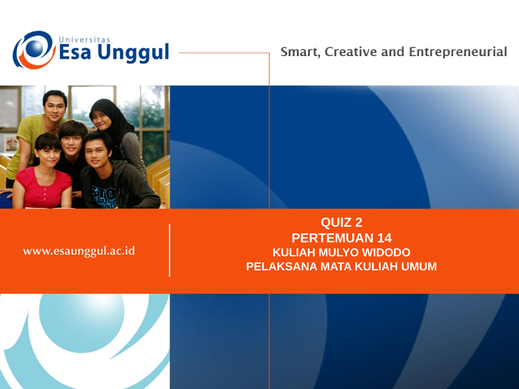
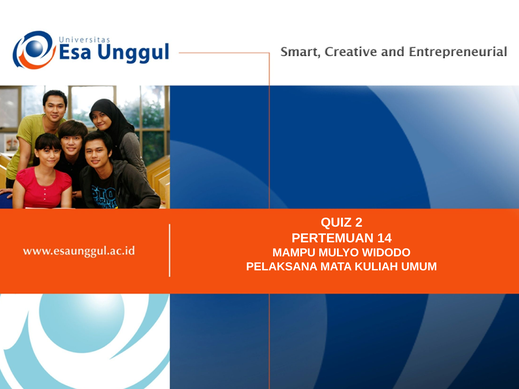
KULIAH: KULIAH -> MAMPU (294, 253)
